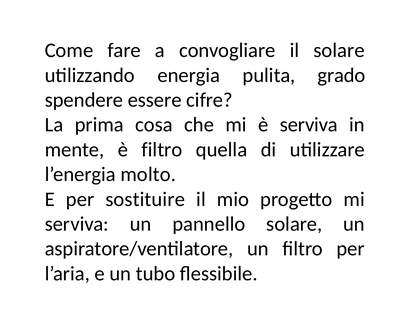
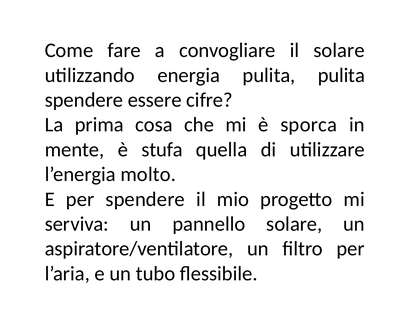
pulita grado: grado -> pulita (341, 75)
è serviva: serviva -> sporca (309, 125)
è filtro: filtro -> stufa (162, 150)
per sostituire: sostituire -> spendere (145, 199)
